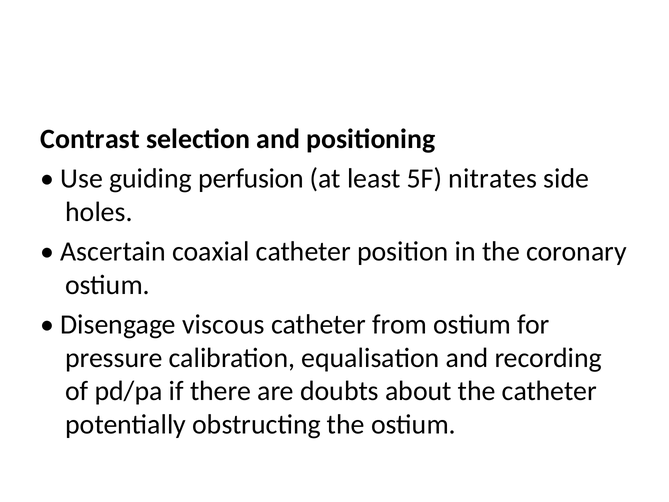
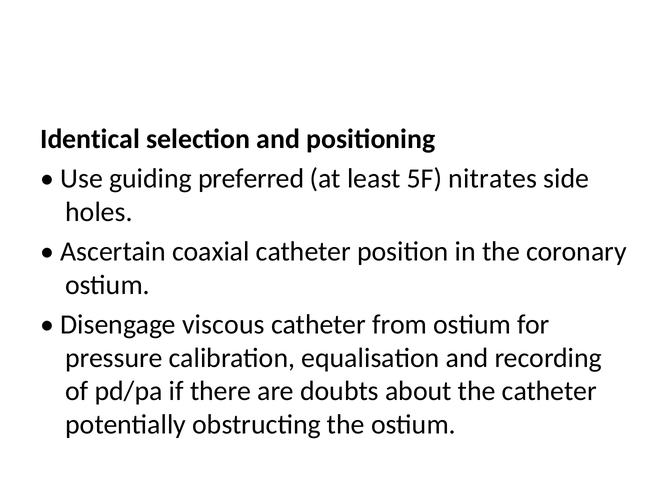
Contrast: Contrast -> Identical (90, 139)
perfusion: perfusion -> preferred (251, 178)
